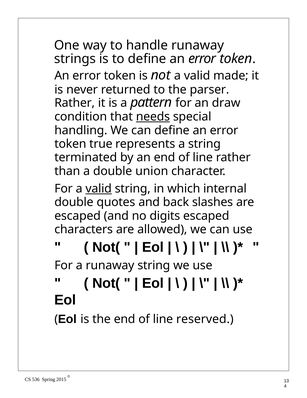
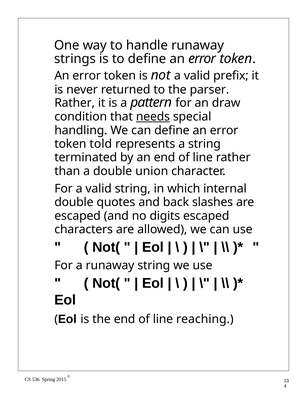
made: made -> prefix (231, 76)
true: true -> told (101, 144)
valid underline: present -> none (99, 188)
reserved: reserved -> reaching (205, 319)
